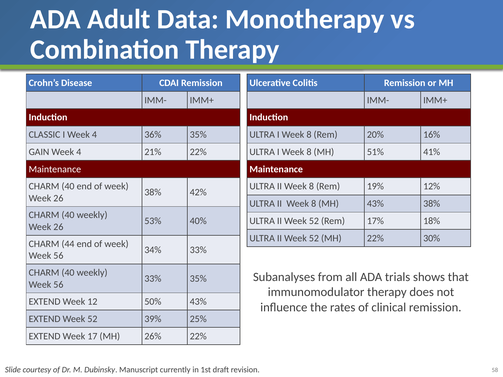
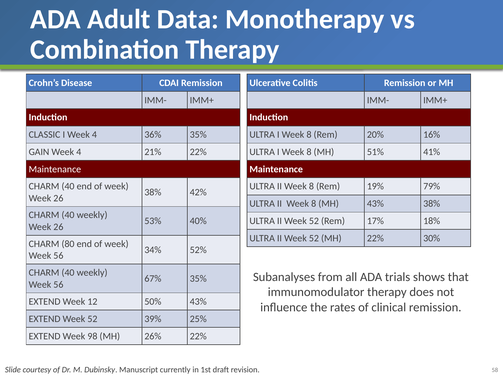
12%: 12% -> 79% (432, 187)
44: 44 -> 80 (68, 244)
34% 33%: 33% -> 52% (198, 250)
33%: 33% -> 67% (153, 279)
17: 17 -> 98 (92, 336)
